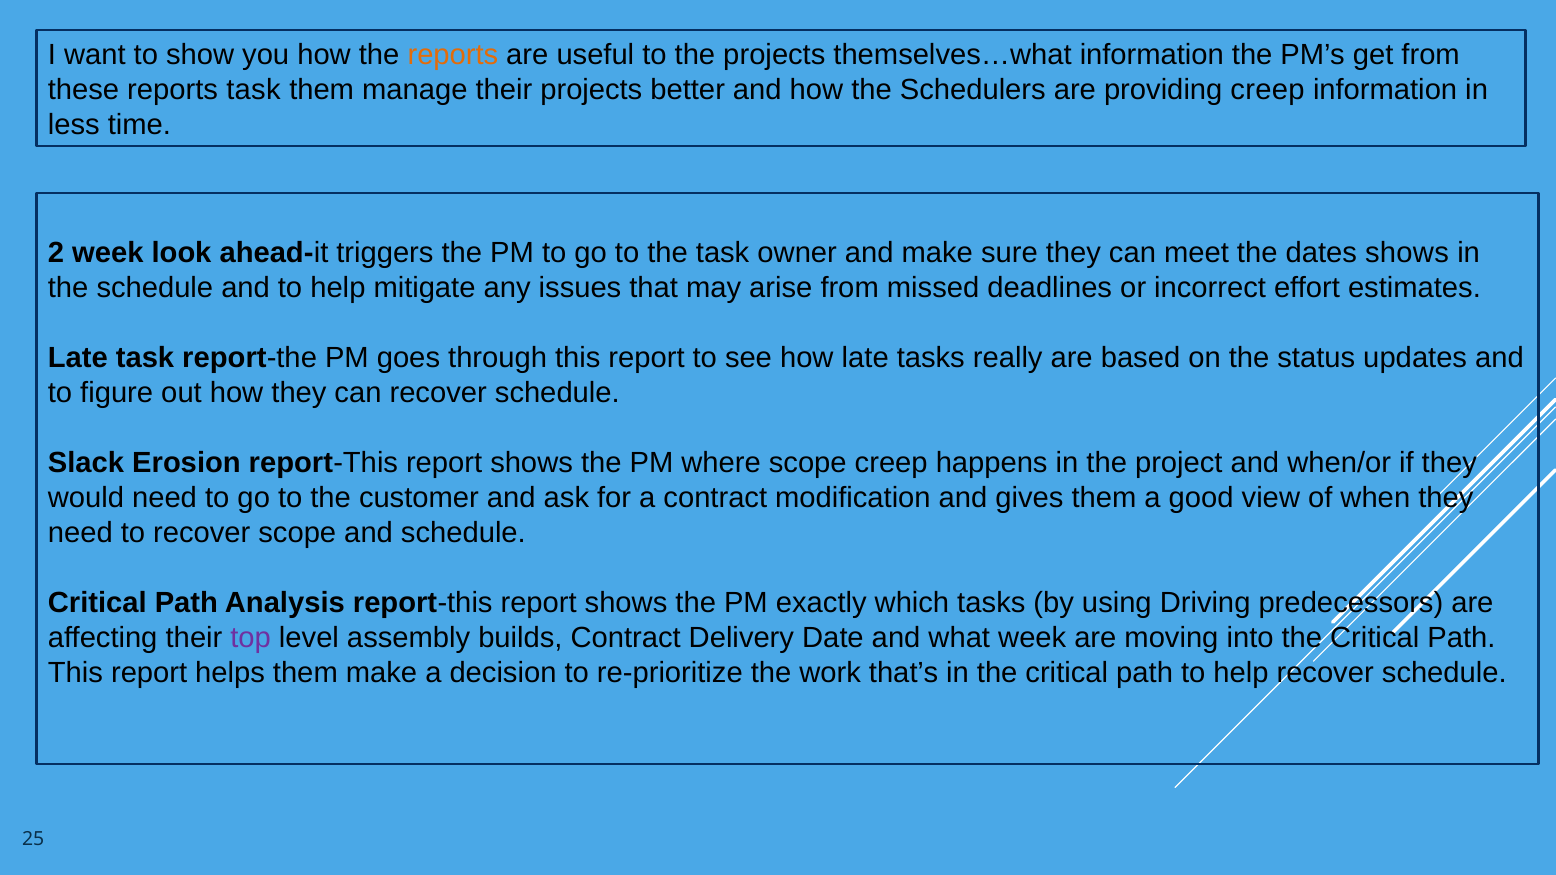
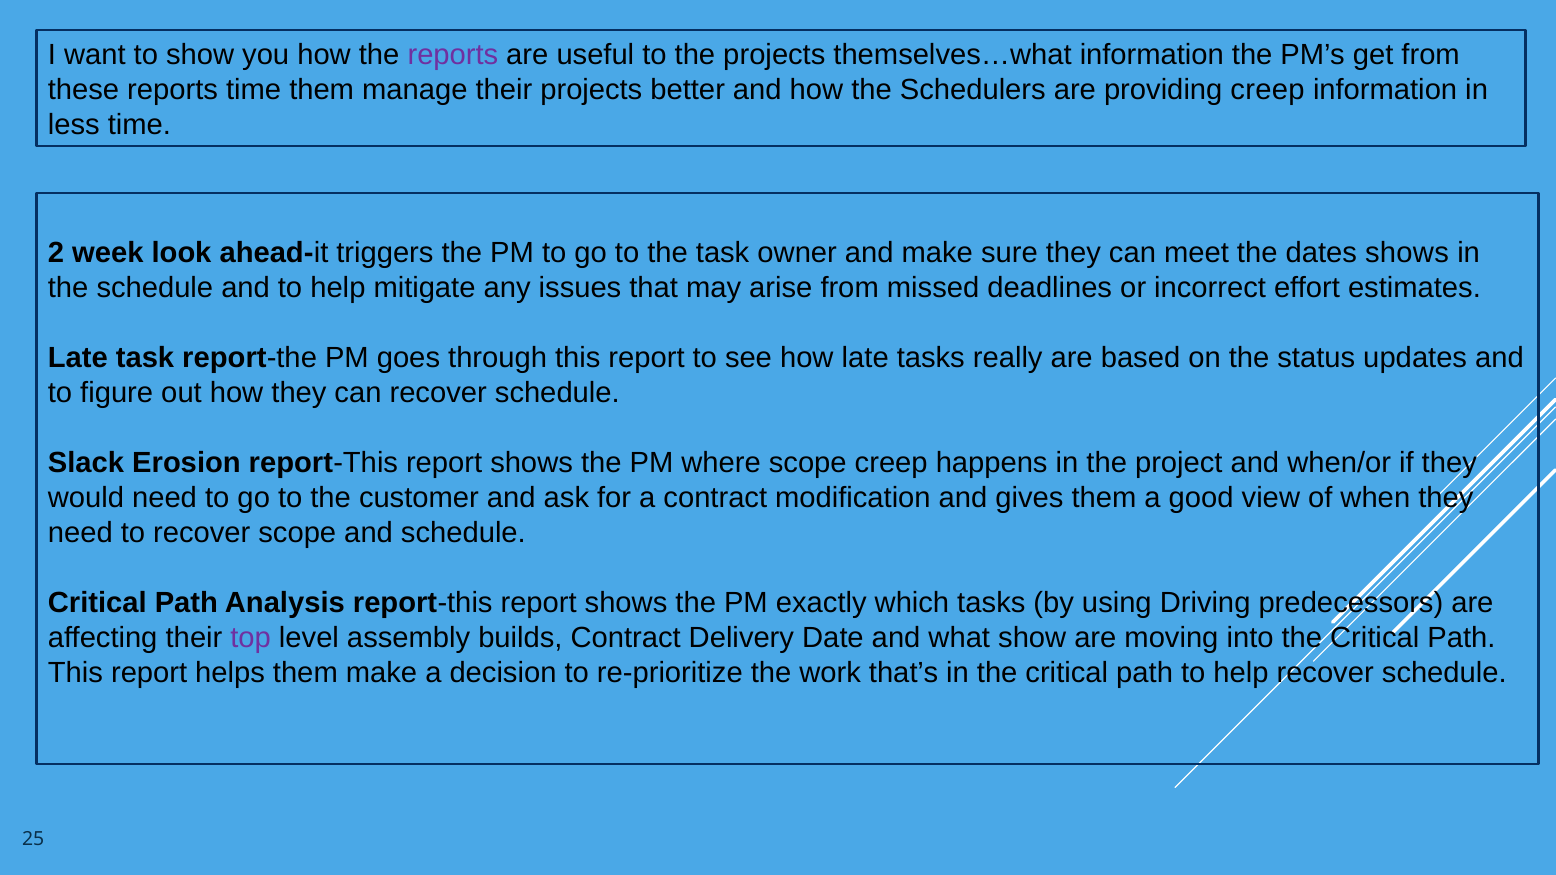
reports colour: orange -> purple (453, 55)
reports task: task -> time (254, 90)
what week: week -> show (1032, 638)
